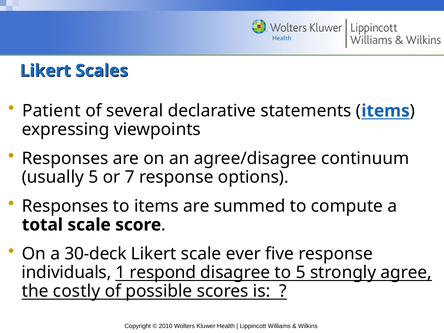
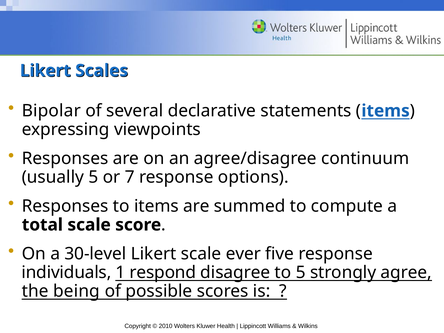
Patient: Patient -> Bipolar (51, 111)
30-deck: 30-deck -> 30-level (95, 254)
costly: costly -> being (77, 291)
